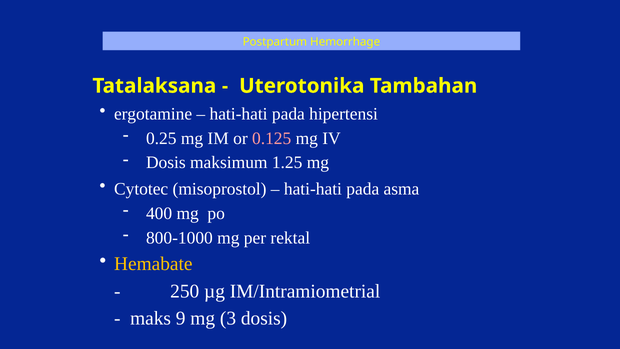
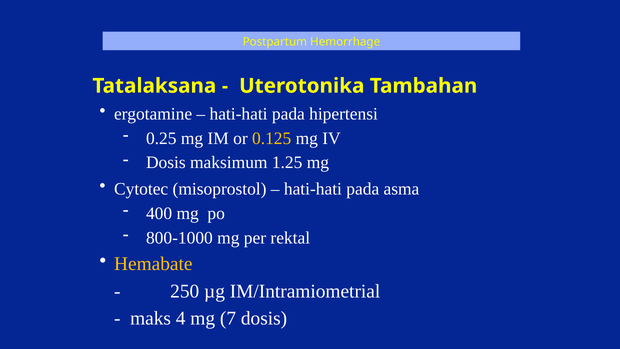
0.125 colour: pink -> yellow (272, 138)
9: 9 -> 4 (181, 318)
3: 3 -> 7 (228, 318)
